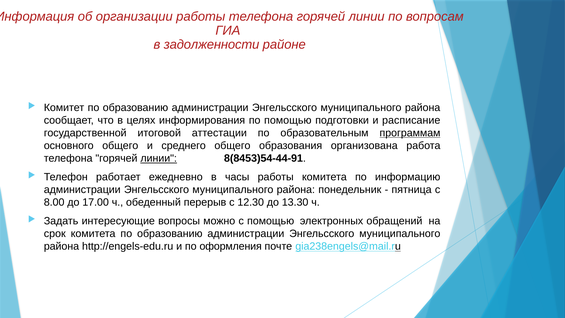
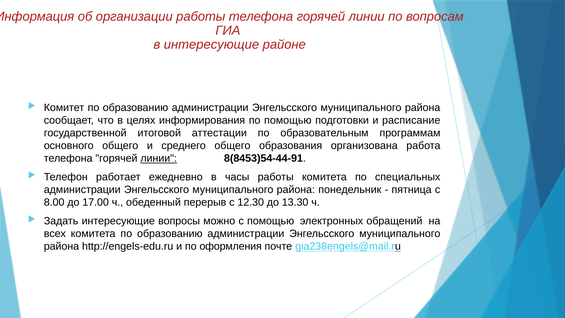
в задолженности: задолженности -> интересующие (211, 44)
программам underline: present -> none (410, 133)
информацию: информацию -> специальных (408, 177)
срок: срок -> всех (55, 234)
